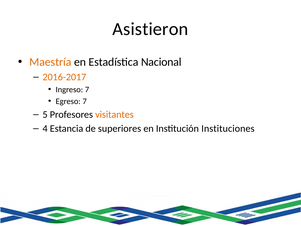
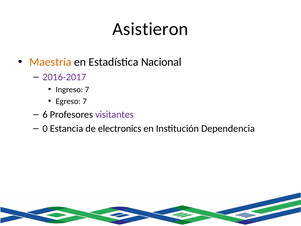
2016-2017 colour: orange -> purple (64, 77)
5: 5 -> 6 (45, 114)
visitantes colour: orange -> purple (114, 114)
4: 4 -> 0 (45, 128)
superiores: superiores -> electronics (120, 128)
Instituciones: Instituciones -> Dependencia (228, 128)
